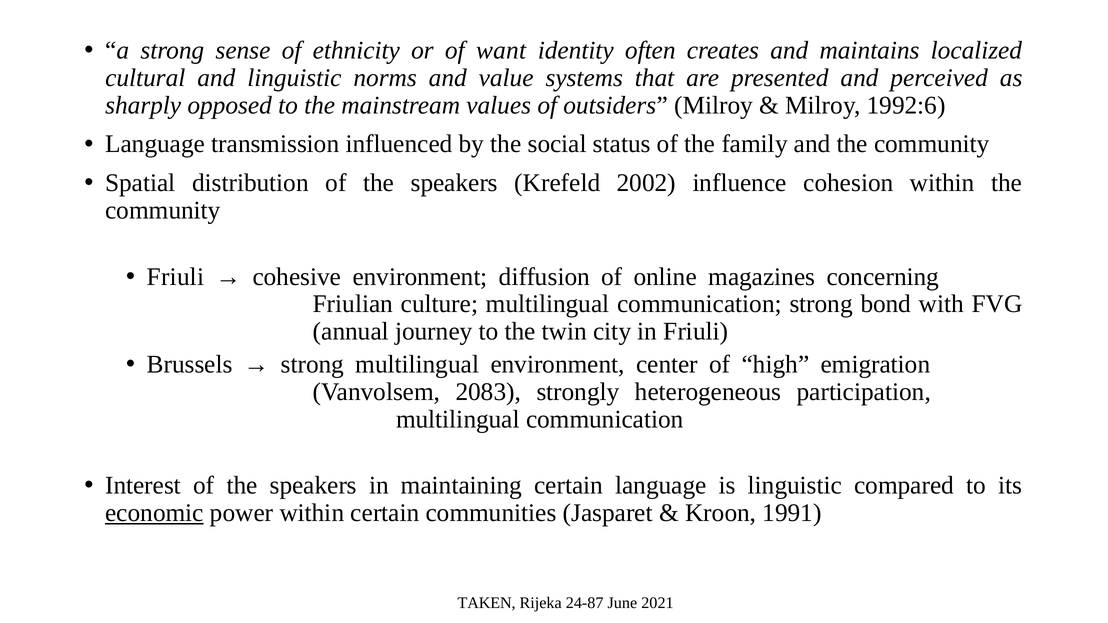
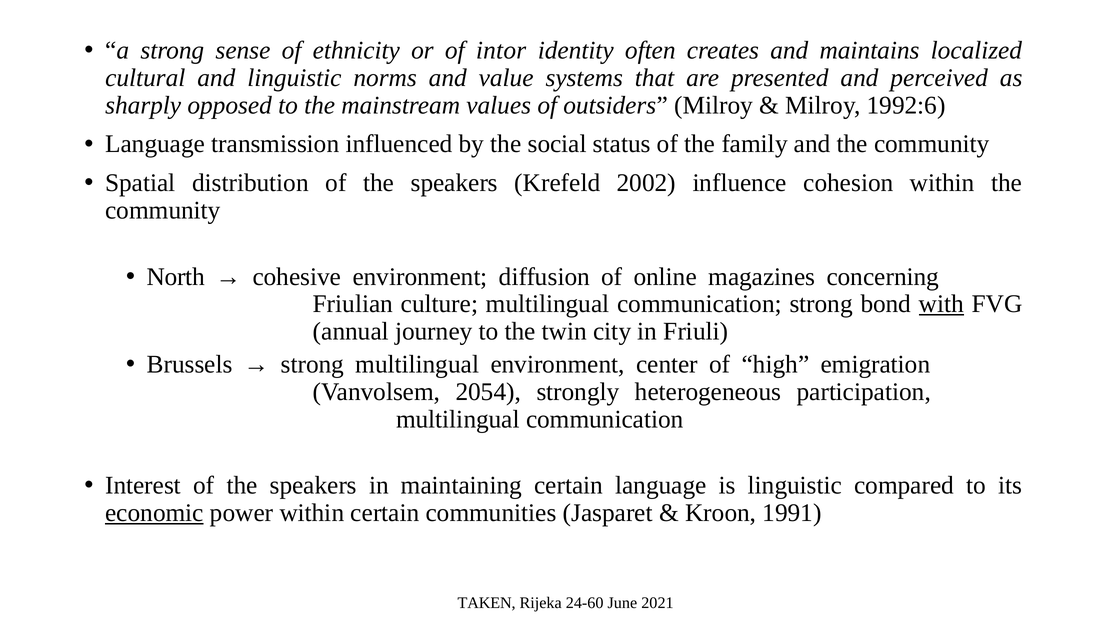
want: want -> intor (501, 50)
Friuli: Friuli -> North (176, 277)
with underline: none -> present (941, 304)
2083: 2083 -> 2054 (488, 392)
24-87: 24-87 -> 24-60 (585, 603)
